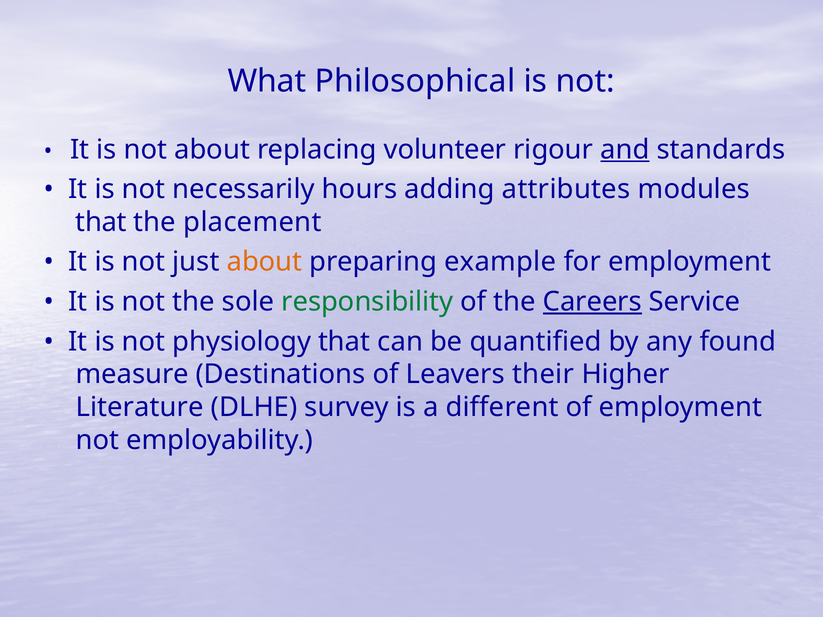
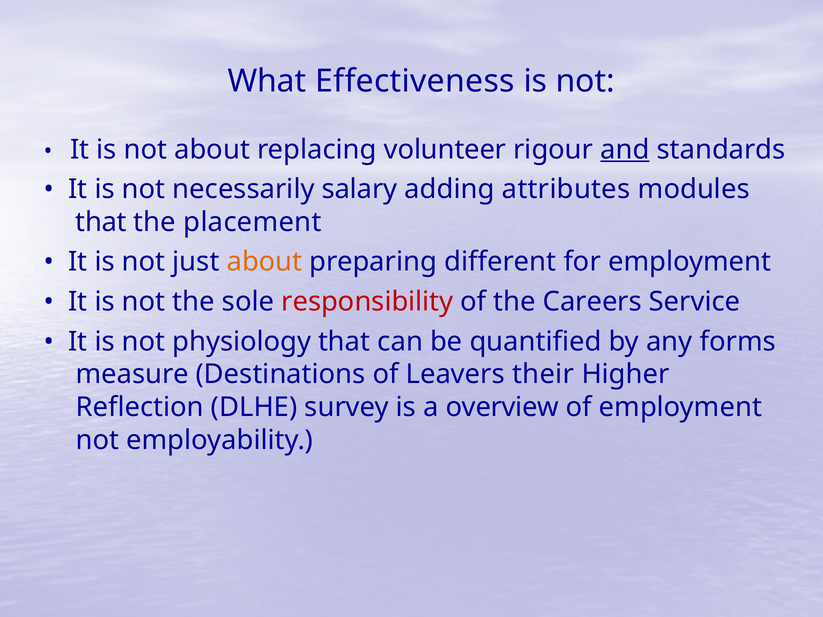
Philosophical: Philosophical -> Effectiveness (415, 81)
hours: hours -> salary (360, 189)
example: example -> different (500, 262)
responsibility colour: green -> red (367, 302)
Careers underline: present -> none (592, 302)
found: found -> forms (738, 342)
Literature: Literature -> Reflection (140, 407)
different: different -> overview (502, 407)
